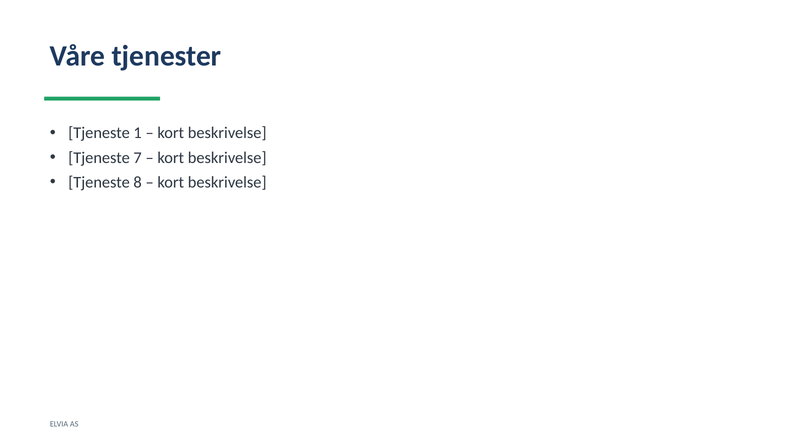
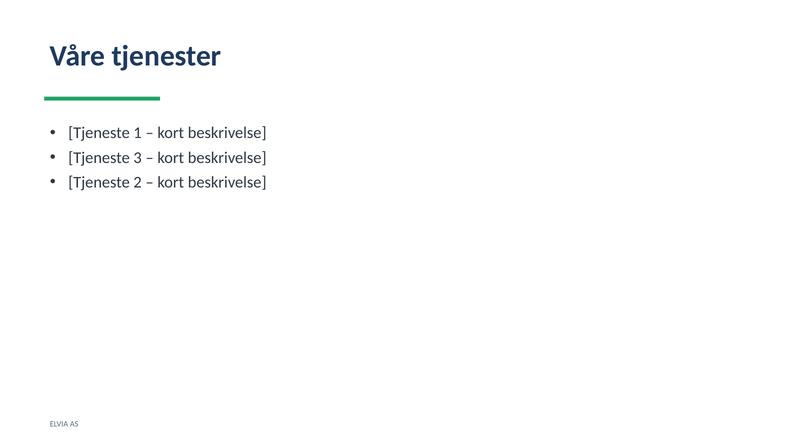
7: 7 -> 3 (138, 158)
8: 8 -> 2 (138, 182)
